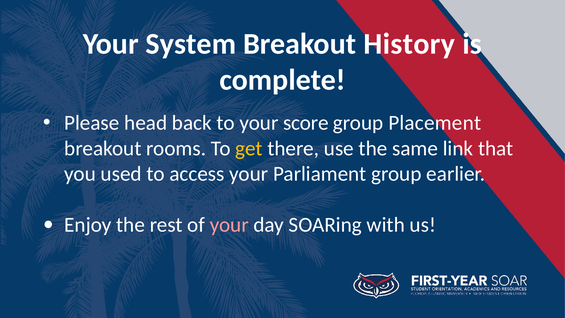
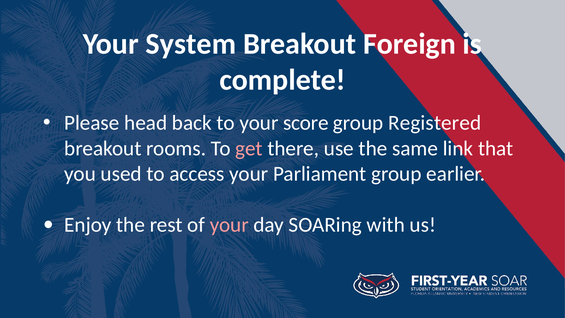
History: History -> Foreign (409, 44)
Placement: Placement -> Registered (435, 123)
get colour: yellow -> pink (249, 148)
